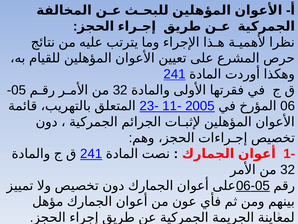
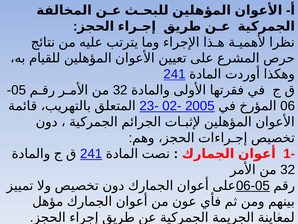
11-: 11- -> 02- (172, 106)
